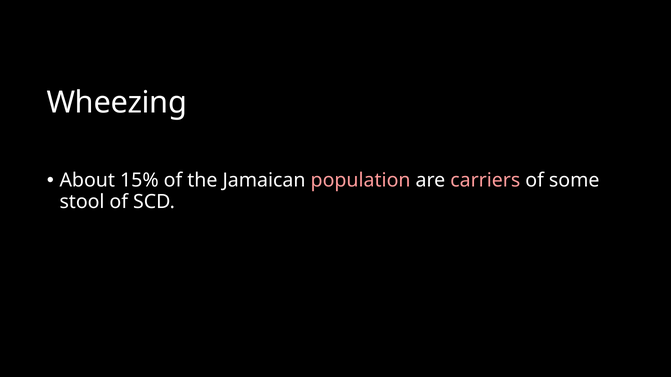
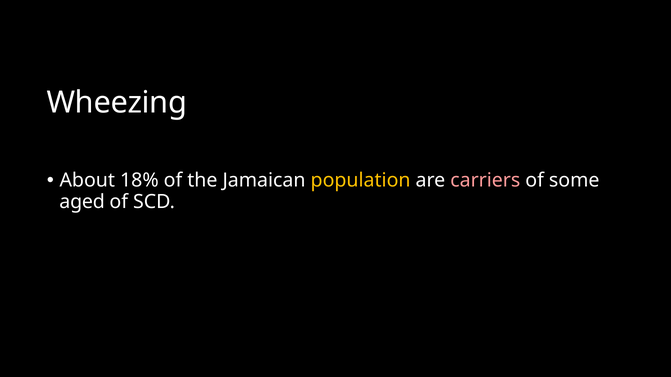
15%: 15% -> 18% (139, 181)
population colour: pink -> yellow (361, 181)
stool: stool -> aged (82, 202)
